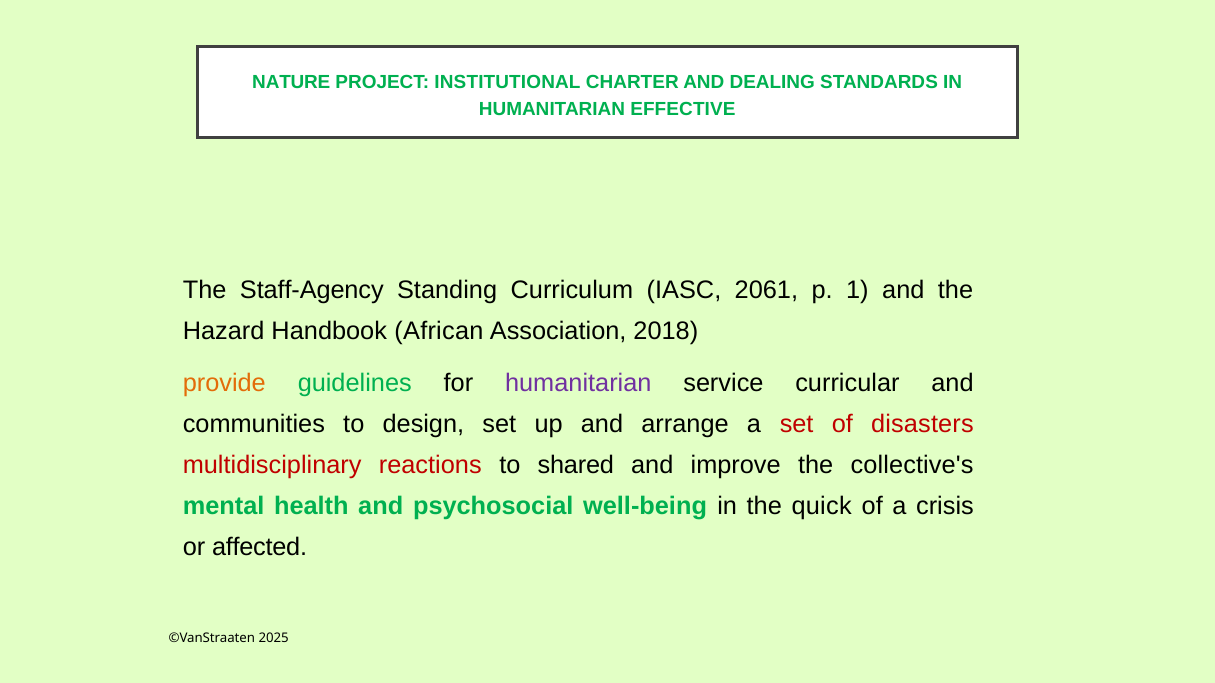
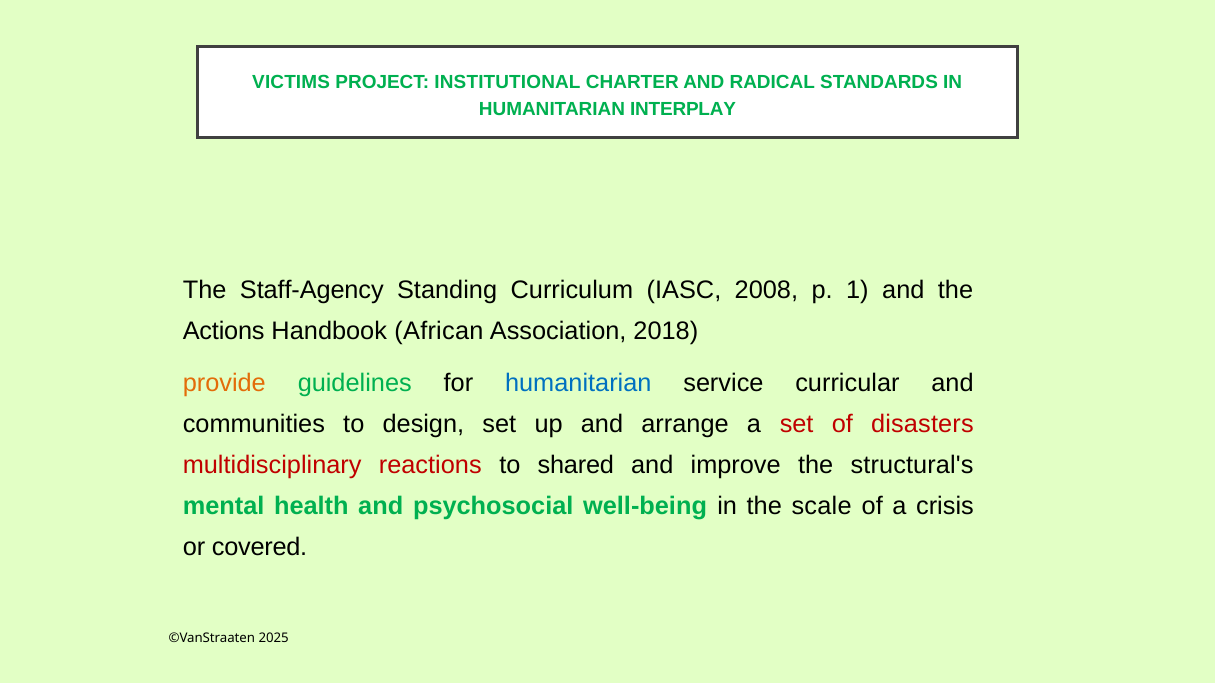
NATURE: NATURE -> VICTIMS (291, 82)
DEALING: DEALING -> RADICAL (772, 82)
EFFECTIVE: EFFECTIVE -> INTERPLAY (683, 109)
2061: 2061 -> 2008 (766, 290)
Hazard: Hazard -> Actions (224, 331)
humanitarian colour: purple -> blue (578, 384)
collective's: collective's -> structural's (912, 466)
quick: quick -> scale (822, 507)
affected: affected -> covered (260, 548)
